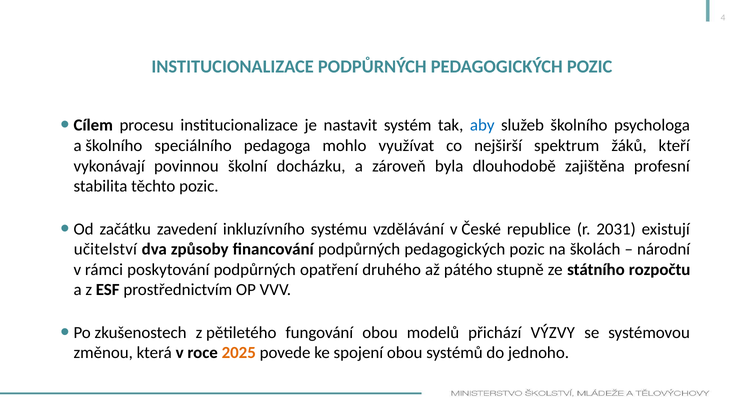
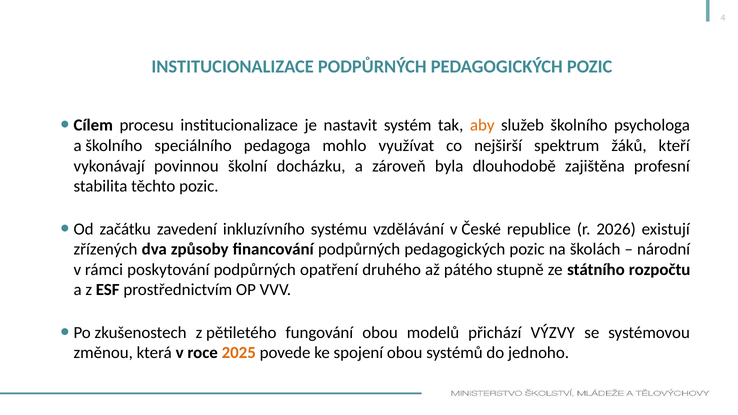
aby colour: blue -> orange (482, 125)
2031: 2031 -> 2026 (616, 229)
učitelství: učitelství -> zřízených (105, 249)
